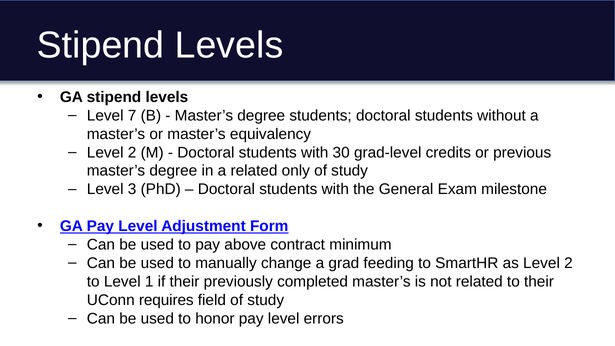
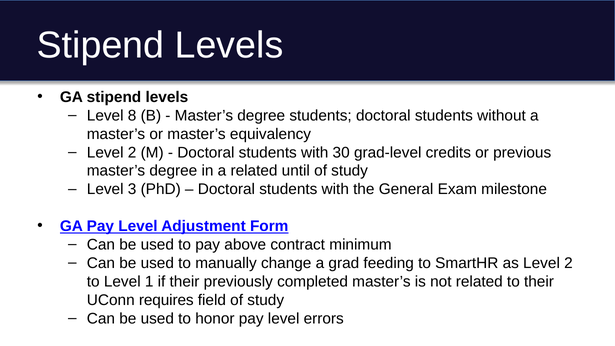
7: 7 -> 8 (132, 116)
only: only -> until (296, 171)
